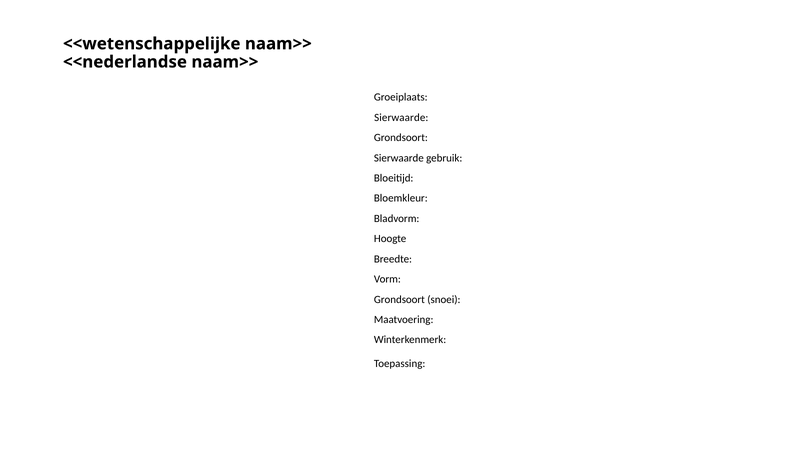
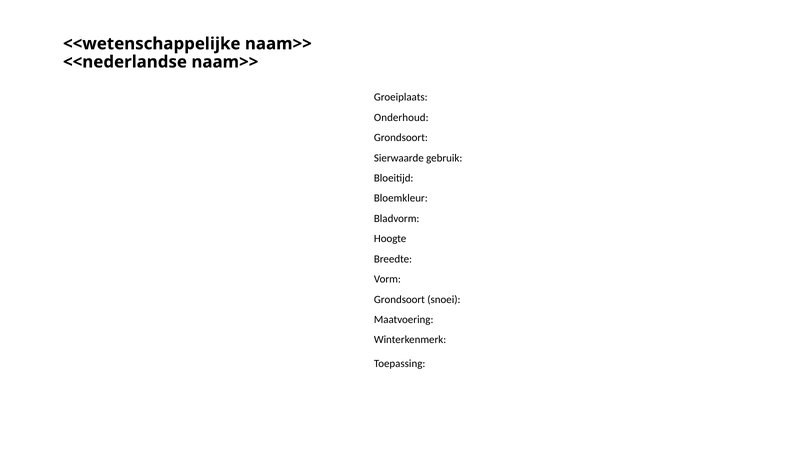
Sierwaarde: Sierwaarde -> Onderhoud (401, 118)
